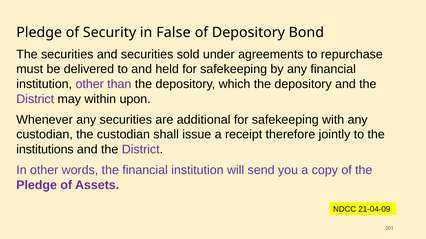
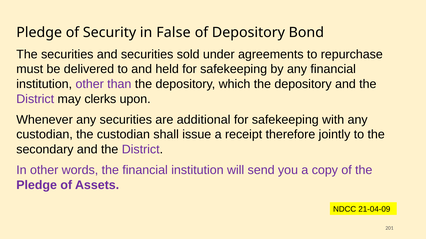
within: within -> clerks (100, 99)
institutions: institutions -> secondary (45, 150)
